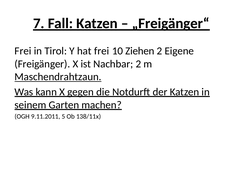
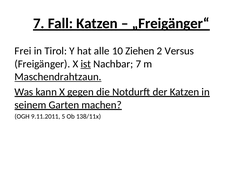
hat frei: frei -> alle (102, 51)
Eigene: Eigene -> Versus (179, 51)
ist underline: none -> present (86, 64)
Nachbar 2: 2 -> 7 (138, 64)
